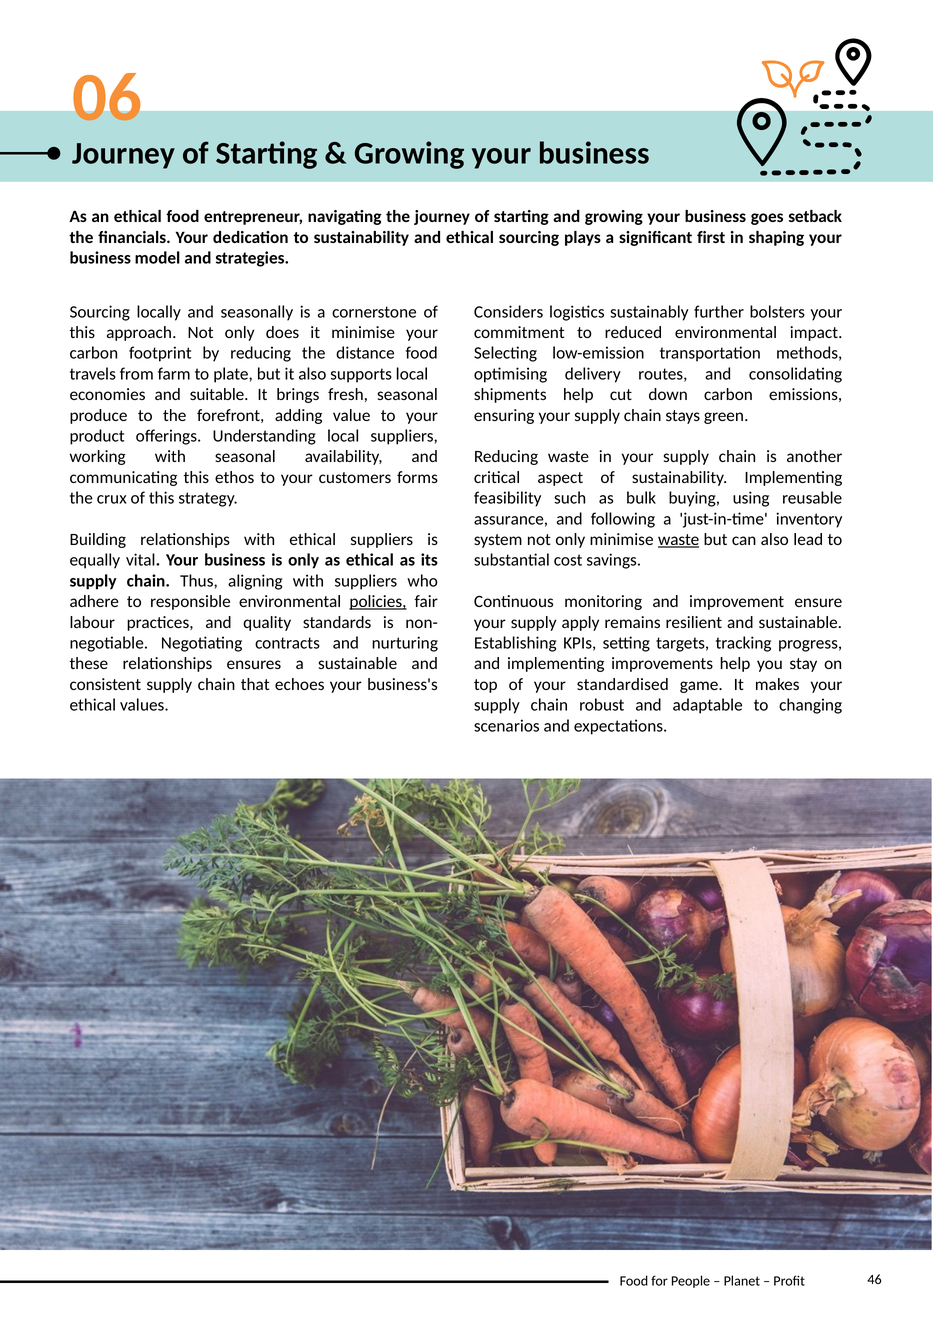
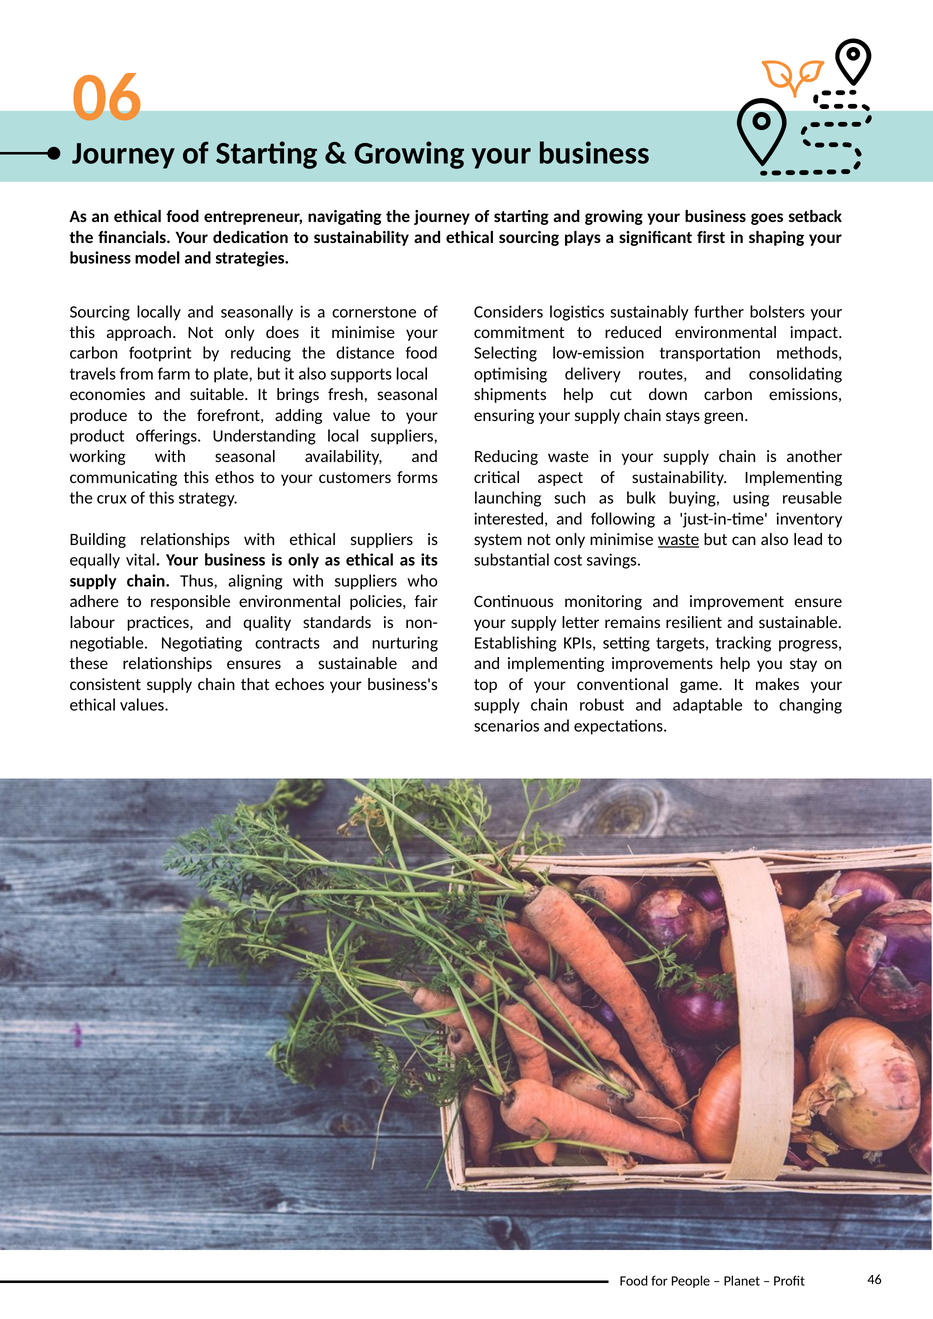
feasibility: feasibility -> launching (508, 498)
assurance: assurance -> interested (511, 519)
policies underline: present -> none (378, 602)
apply: apply -> letter (581, 623)
standardised: standardised -> conventional (623, 685)
